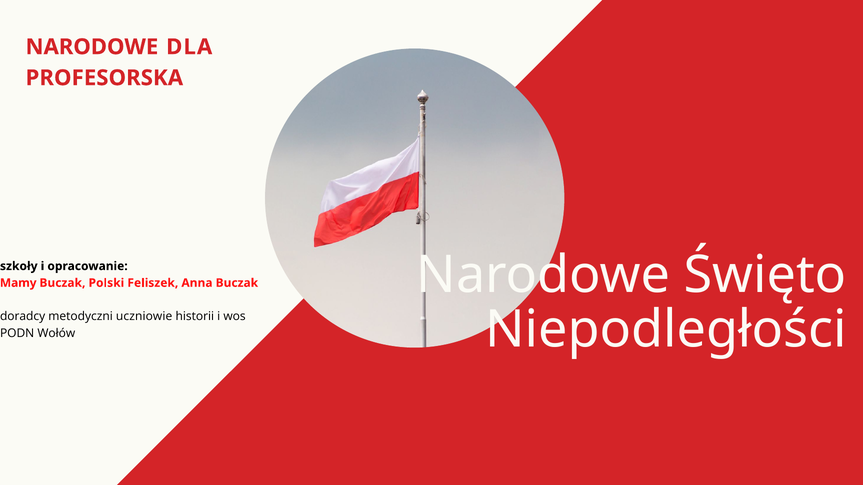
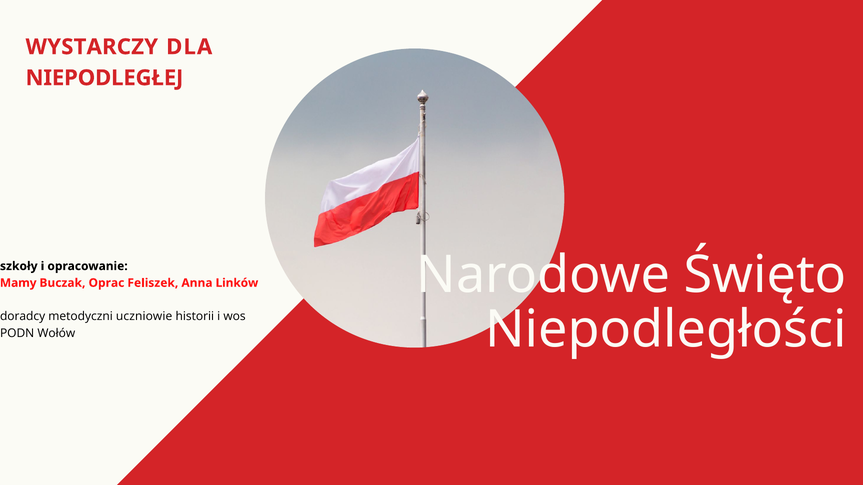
NARODOWE: NARODOWE -> WYSTARCZY (92, 47)
PROFESORSKA: PROFESORSKA -> NIEPODLEGŁEJ (104, 78)
Polski: Polski -> Oprac (106, 283)
Anna Buczak: Buczak -> Linków (237, 283)
